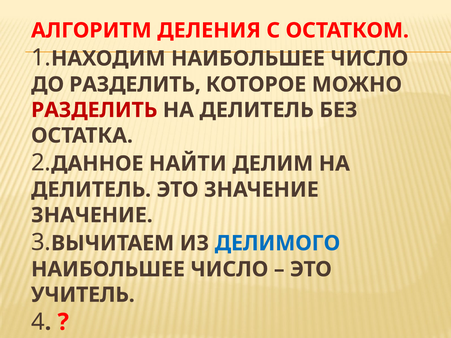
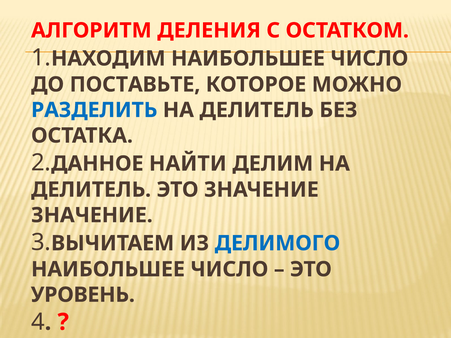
ДО РАЗДЕЛИТЬ: РАЗДЕЛИТЬ -> ПОСТАВЬТЕ (135, 85)
РАЗДЕЛИТЬ colour: red -> blue (94, 110)
УЧИТЕЛЬ: УЧИТЕЛЬ -> УРОВЕНЬ (83, 295)
